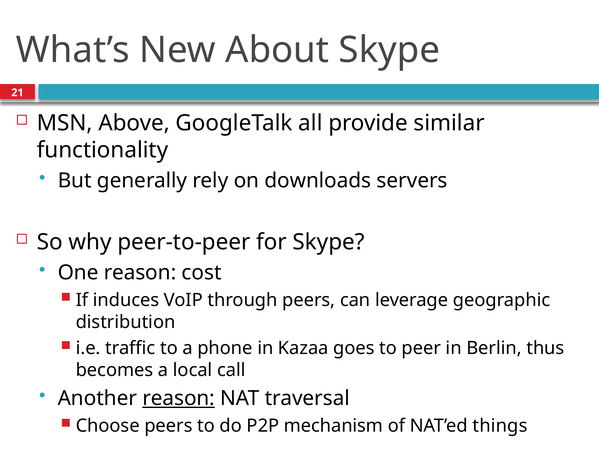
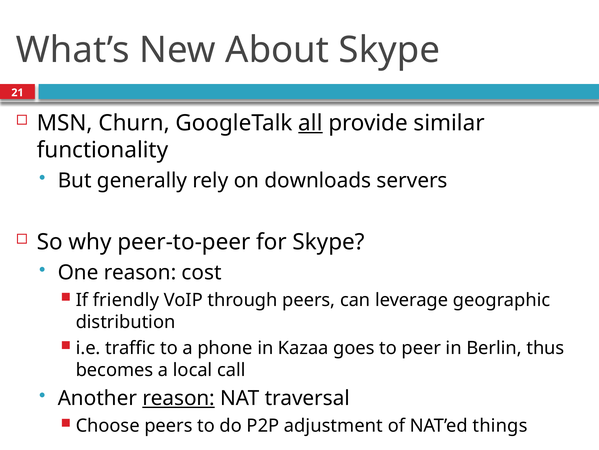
Above: Above -> Churn (134, 123)
all underline: none -> present (310, 123)
induces: induces -> friendly (126, 300)
mechanism: mechanism -> adjustment (333, 425)
